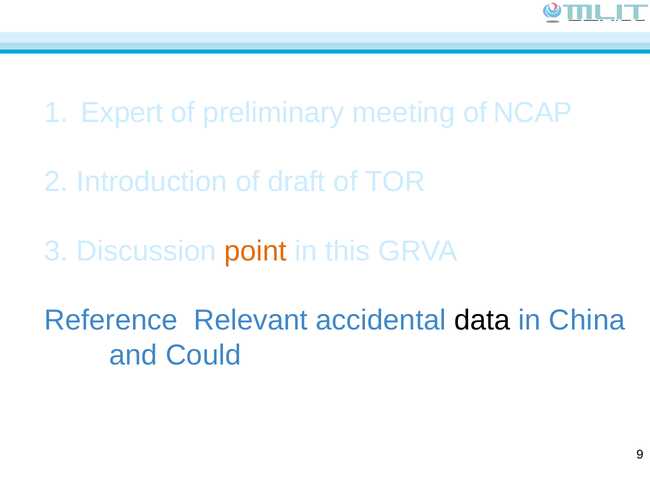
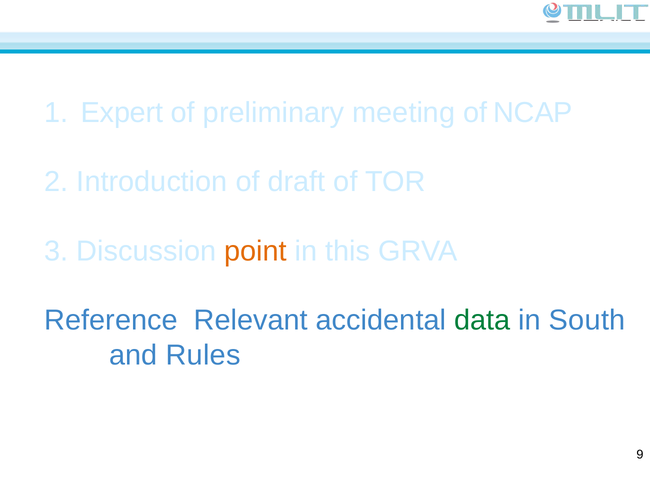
data colour: black -> green (482, 321)
China: China -> South (587, 321)
Could: Could -> Rules (203, 355)
